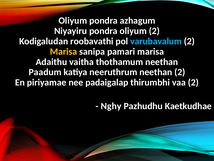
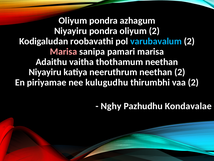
Marisa colour: yellow -> pink (64, 51)
Paadum: Paadum -> Niyayiru (45, 72)
padaigalap: padaigalap -> kulugudhu (107, 82)
Kaetkudhae: Kaetkudhae -> Kondavalae (188, 106)
